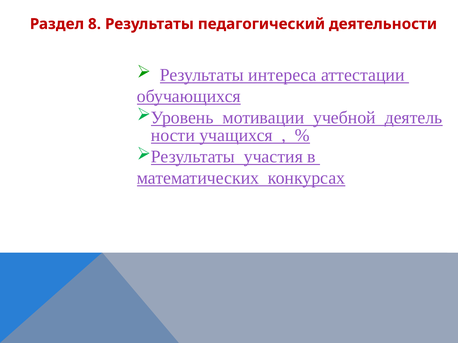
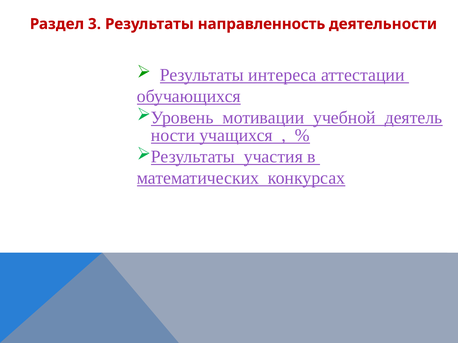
8: 8 -> 3 (94, 24)
педагогический: педагогический -> направленность (262, 24)
